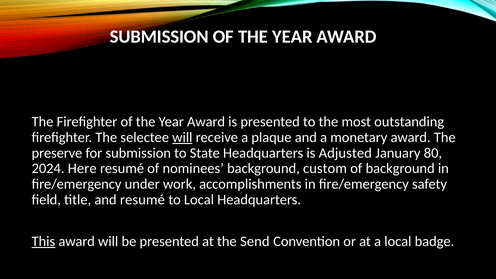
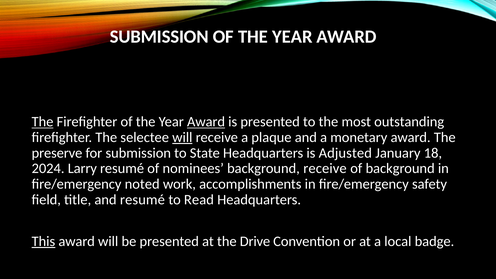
The underline: none -> present (43, 122)
Award underline: none -> present (206, 122)
80: 80 -> 18 (433, 153)
Here: Here -> Larry (82, 169)
background custom: custom -> receive (325, 169)
under: under -> noted (142, 184)
to Local: Local -> Read (199, 200)
Send: Send -> Drive (255, 241)
